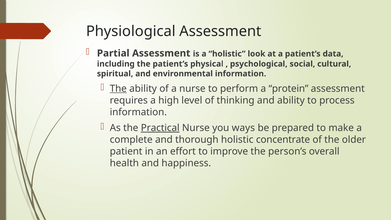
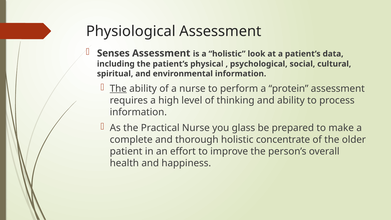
Partial: Partial -> Senses (113, 53)
Practical underline: present -> none (160, 128)
ways: ways -> glass (243, 128)
